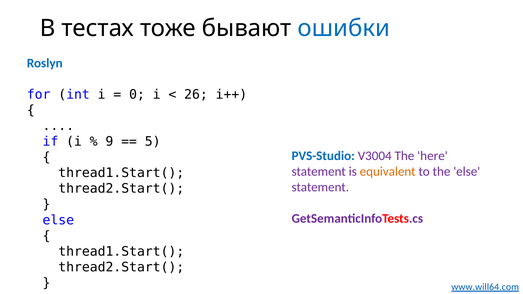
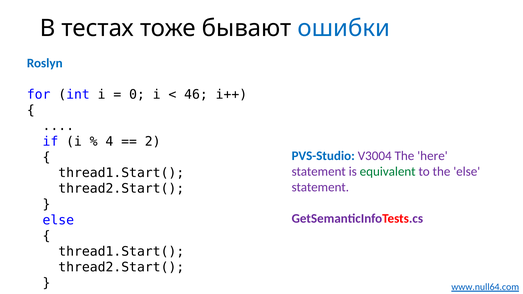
26: 26 -> 46 (196, 95)
9: 9 -> 4 (109, 142)
5: 5 -> 2 (153, 142)
equivalent colour: orange -> green (388, 171)
www.will64.com: www.will64.com -> www.null64.com (485, 287)
